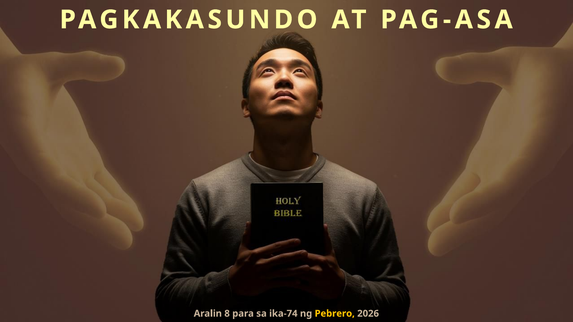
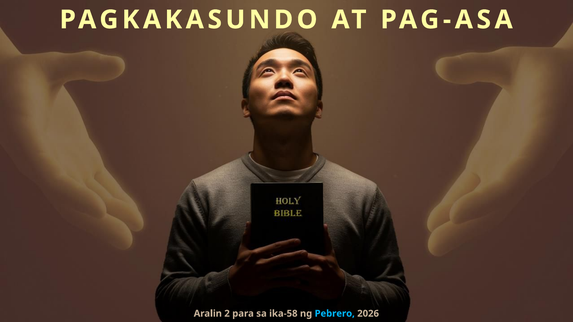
8: 8 -> 2 (227, 314)
ika-74: ika-74 -> ika-58 (283, 314)
Pebrero colour: yellow -> light blue (335, 314)
